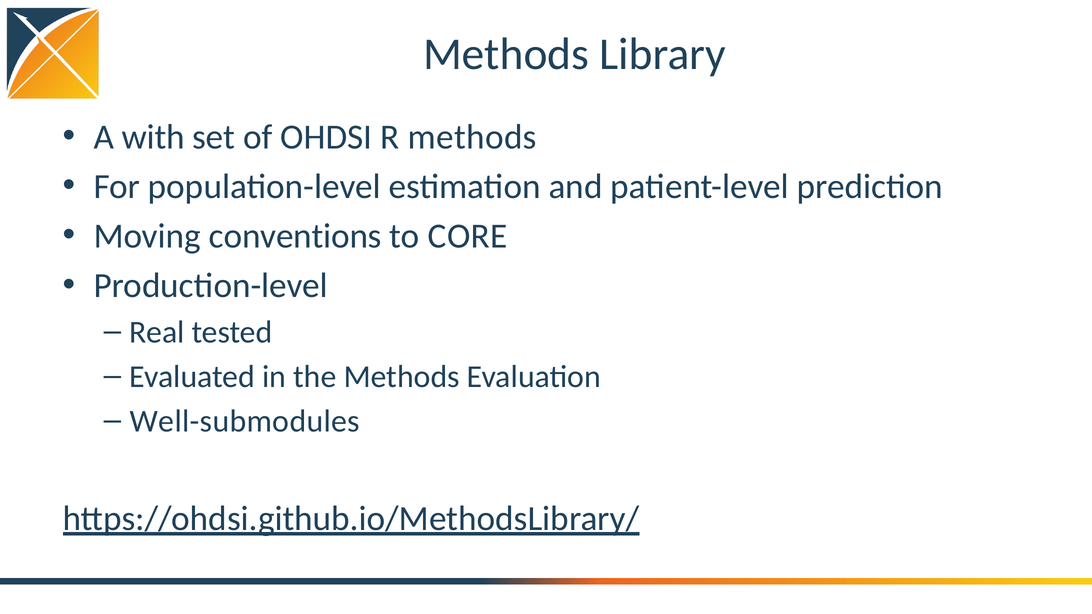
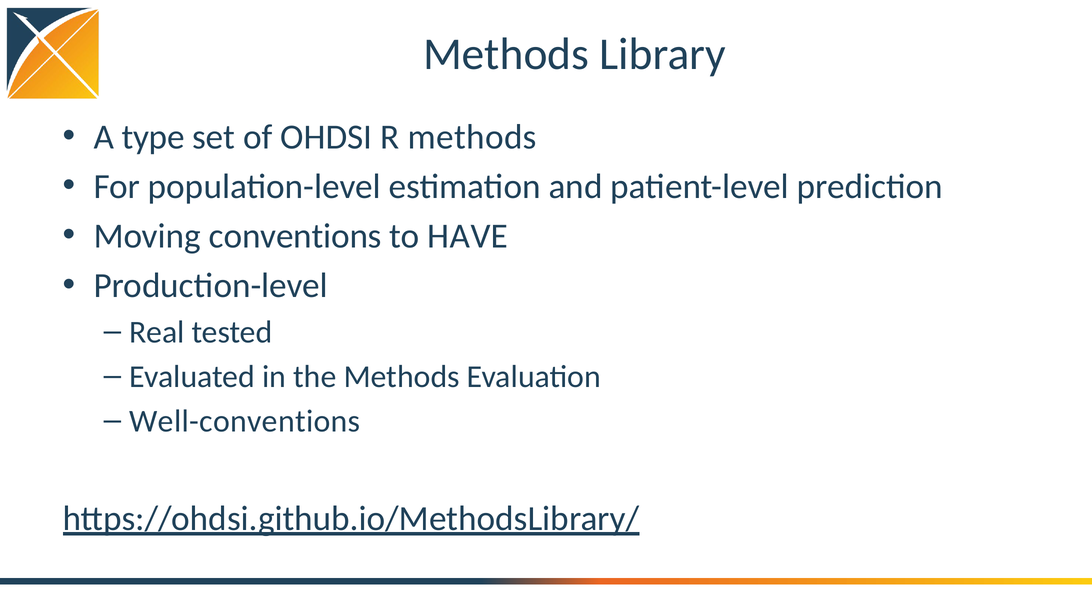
with: with -> type (153, 137)
CORE: CORE -> HAVE (468, 236)
Well-submodules: Well-submodules -> Well-conventions (245, 421)
